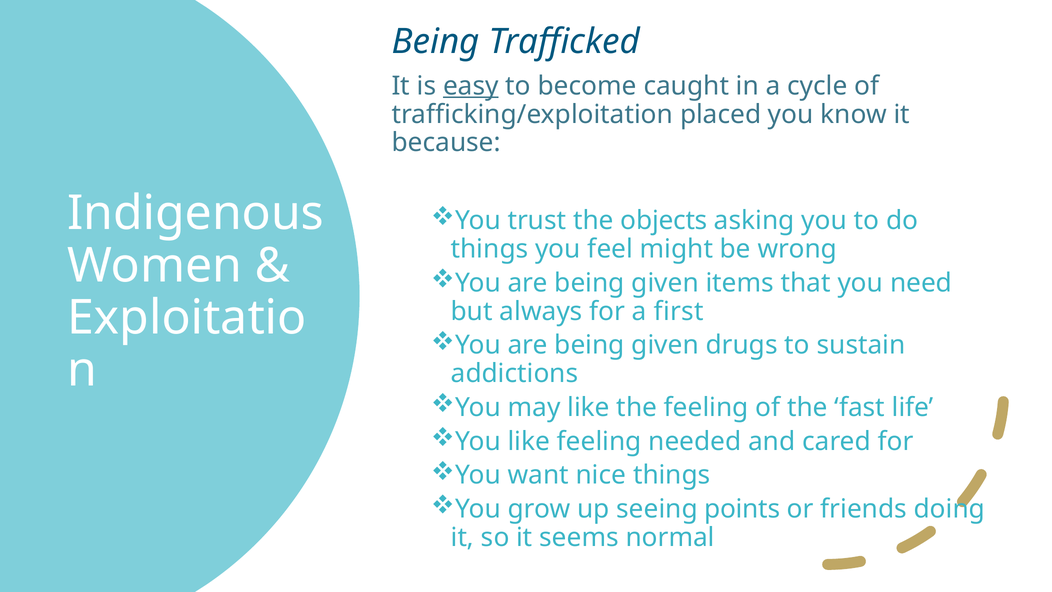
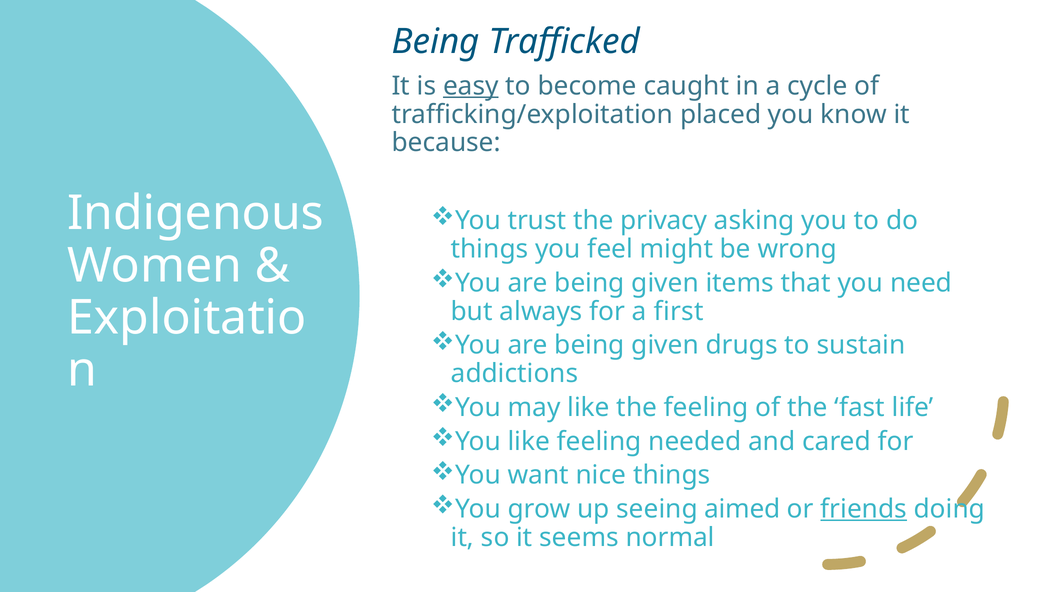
objects: objects -> privacy (664, 221)
points: points -> aimed (742, 509)
friends underline: none -> present (864, 509)
